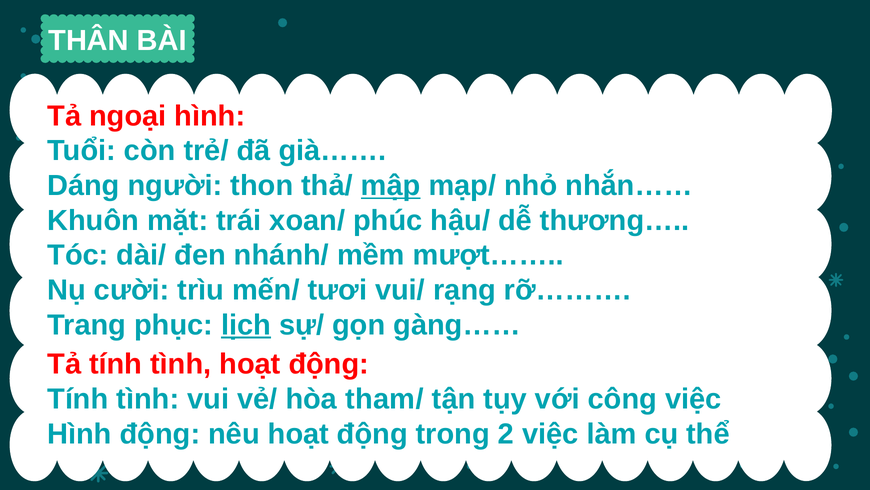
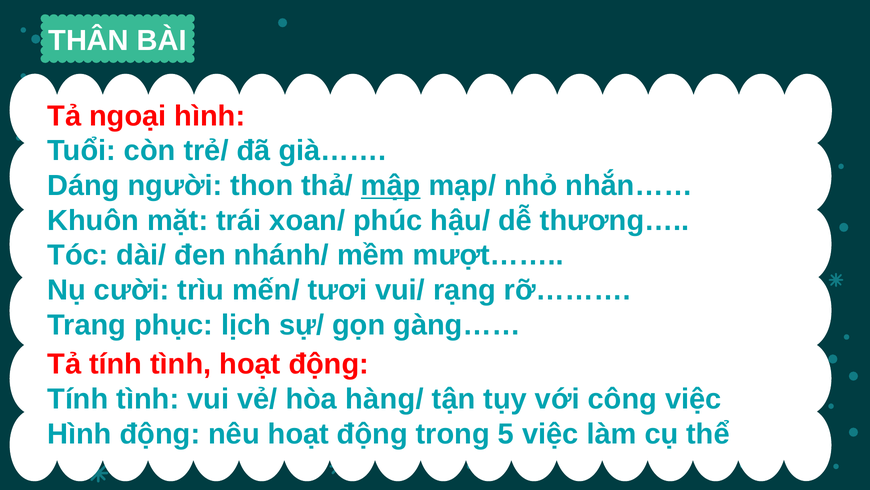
lịch underline: present -> none (246, 325)
tham/: tham/ -> hàng/ (384, 399)
2: 2 -> 5 (506, 433)
